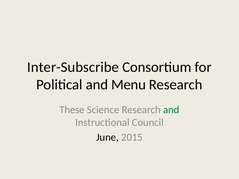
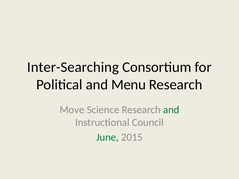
Inter-Subscribe: Inter-Subscribe -> Inter-Searching (73, 67)
These: These -> Move (72, 110)
June colour: black -> green (108, 138)
